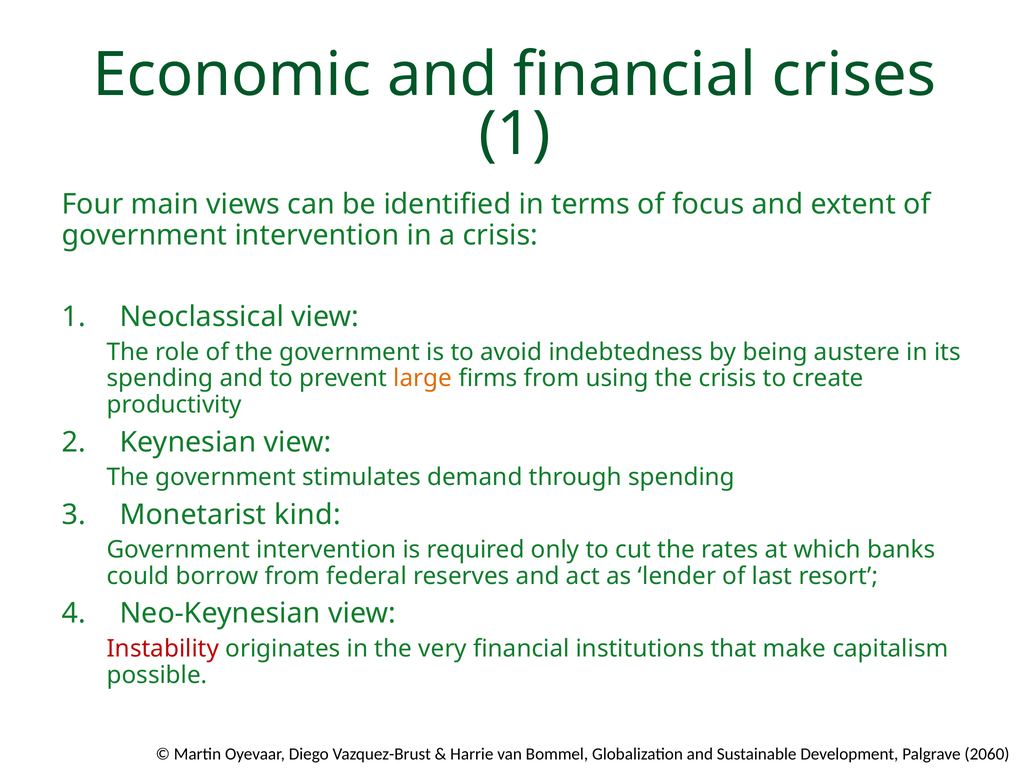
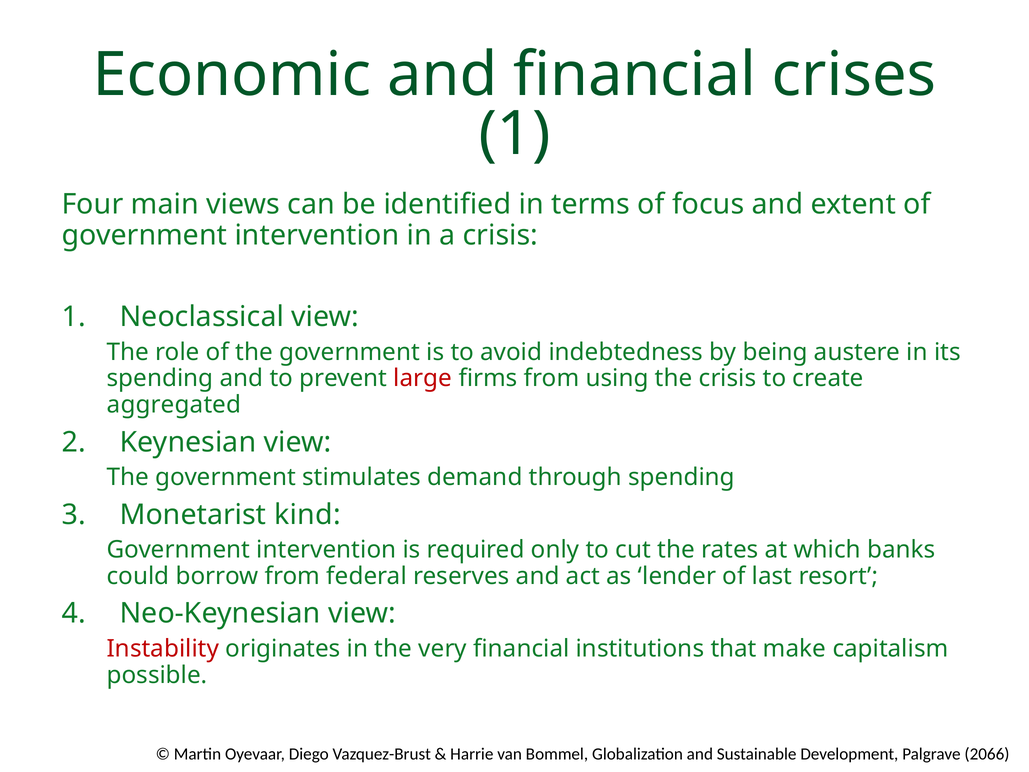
large colour: orange -> red (423, 378)
productivity: productivity -> aggregated (174, 405)
2060: 2060 -> 2066 (987, 754)
